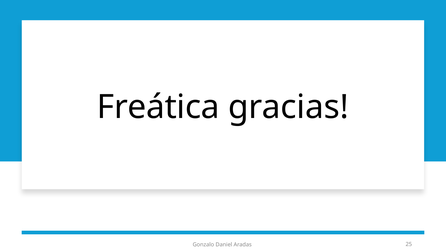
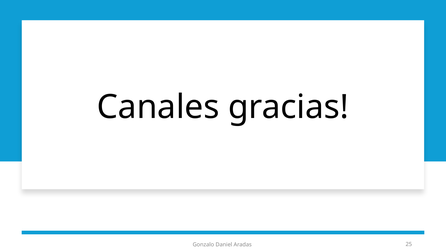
Freática: Freática -> Canales (158, 107)
